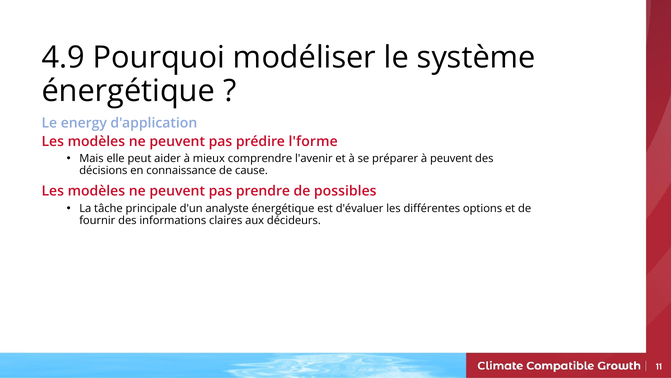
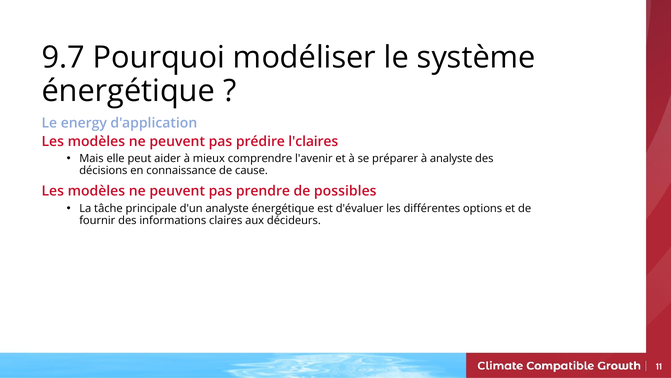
4.9: 4.9 -> 9.7 (63, 58)
l'forme: l'forme -> l'claires (313, 141)
à peuvent: peuvent -> analyste (451, 158)
